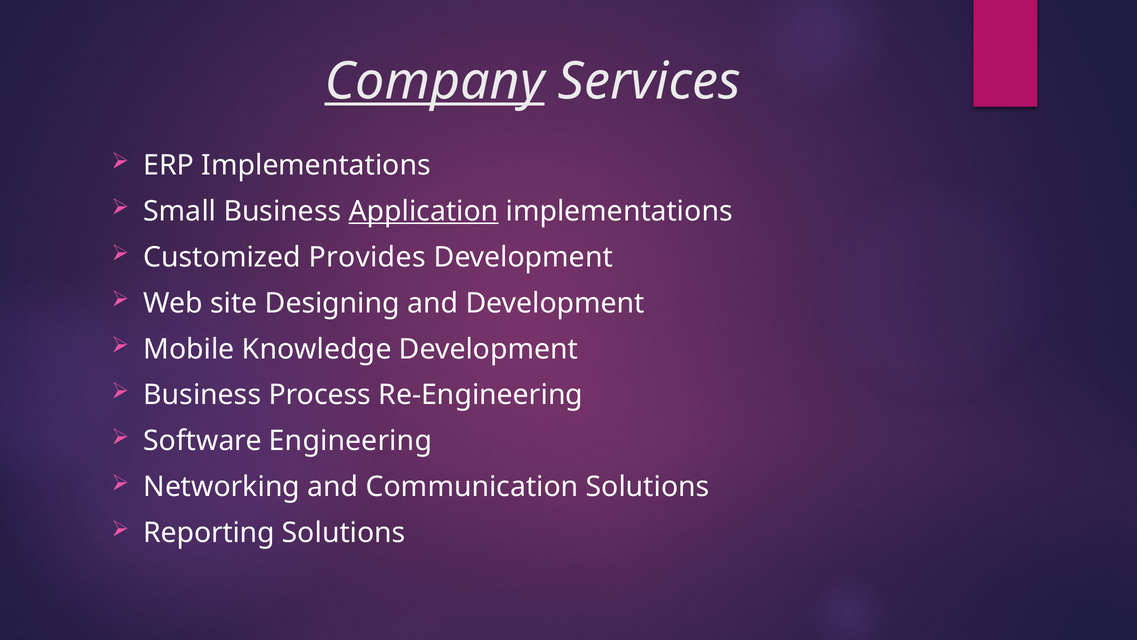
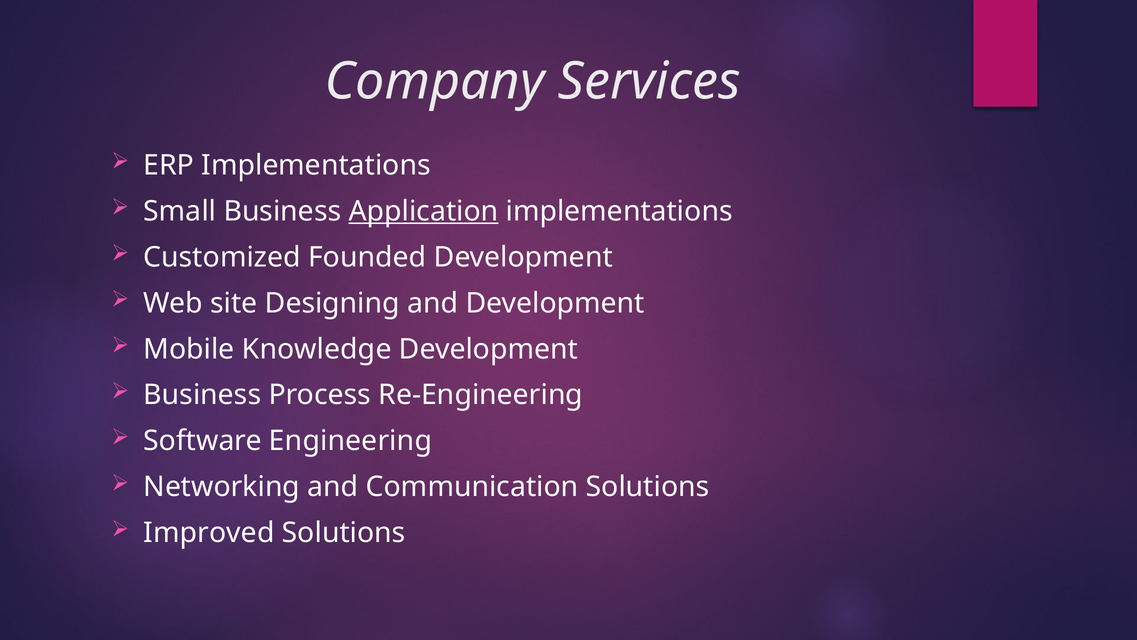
Company underline: present -> none (434, 81)
Provides: Provides -> Founded (367, 257)
Reporting: Reporting -> Improved (209, 533)
